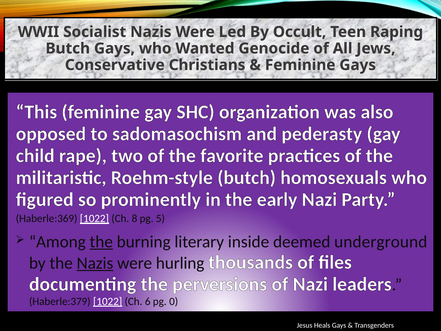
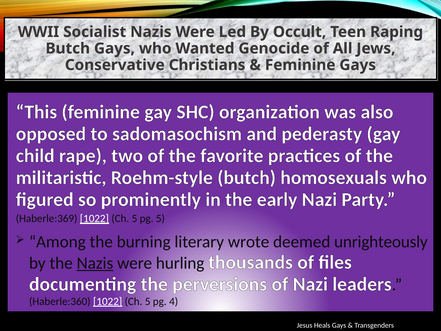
Haberle:369 1022 Ch 8: 8 -> 5 (134, 218)
the underline: present -> none (101, 242)
inside: inside -> wrote (249, 242)
underground: underground -> unrighteously (381, 242)
Haberle:379: Haberle:379 -> Haberle:360 (60, 301)
6: 6 -> 5 (148, 301)
0: 0 -> 4 (174, 301)
